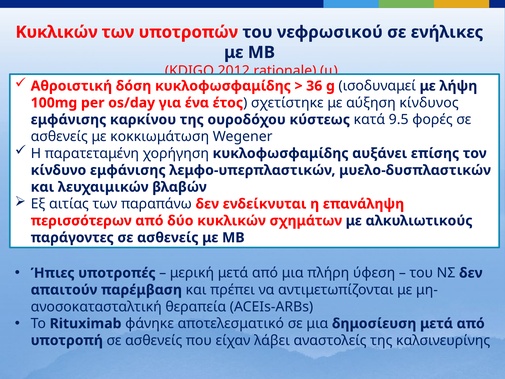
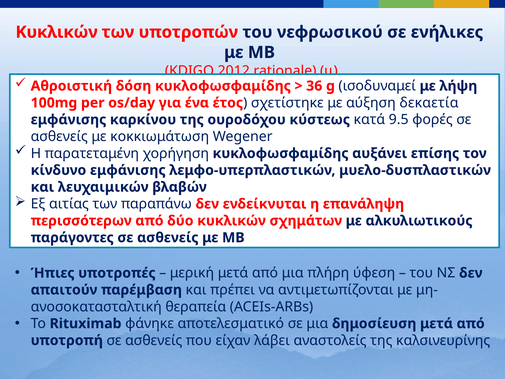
κίνδυνος: κίνδυνος -> δεκαετία (429, 103)
